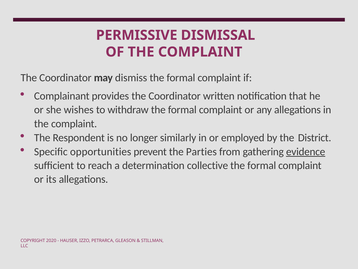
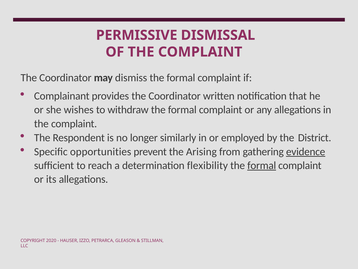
Parties: Parties -> Arising (201, 151)
collective: collective -> flexibility (207, 165)
formal underline: none -> present (262, 165)
